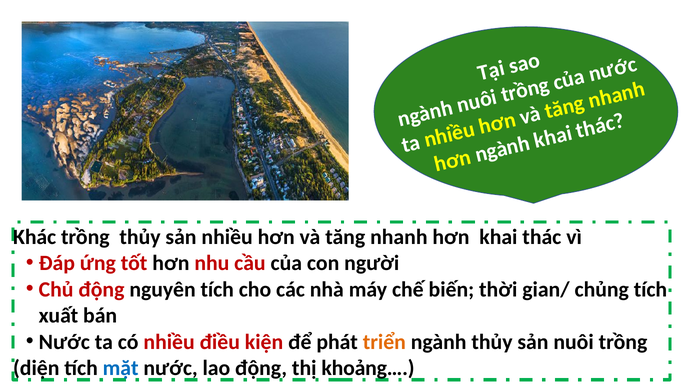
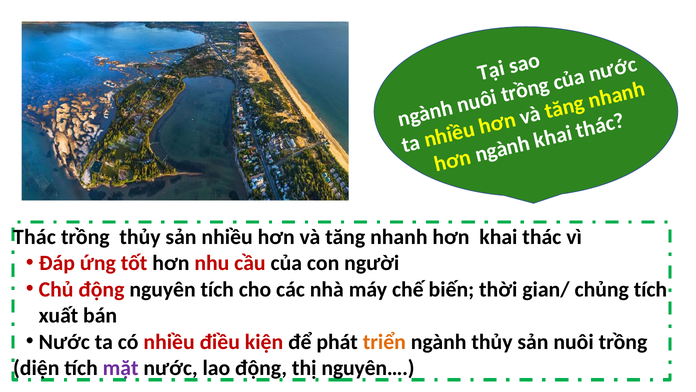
Khác: Khác -> Thác (35, 237)
mặt colour: blue -> purple (121, 368)
khoảng…: khoảng… -> nguyên… (368, 368)
